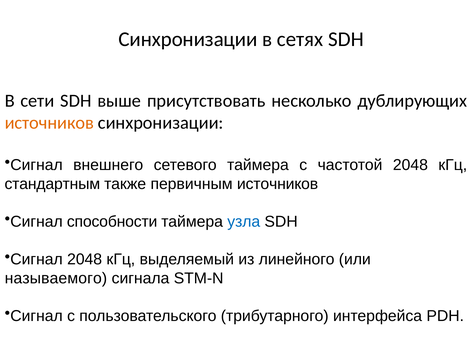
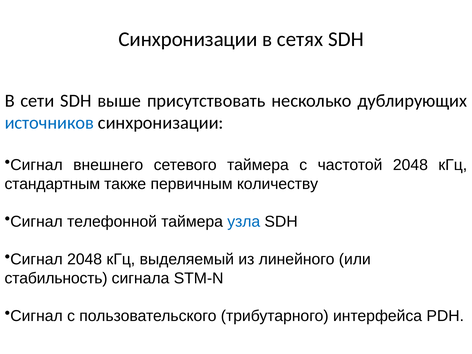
источников colour: orange -> blue (49, 123)
первичным источников: источников -> количеству (278, 184)
способности: способности -> телефонной (112, 222)
называемого: называемого -> стабильность (56, 278)
